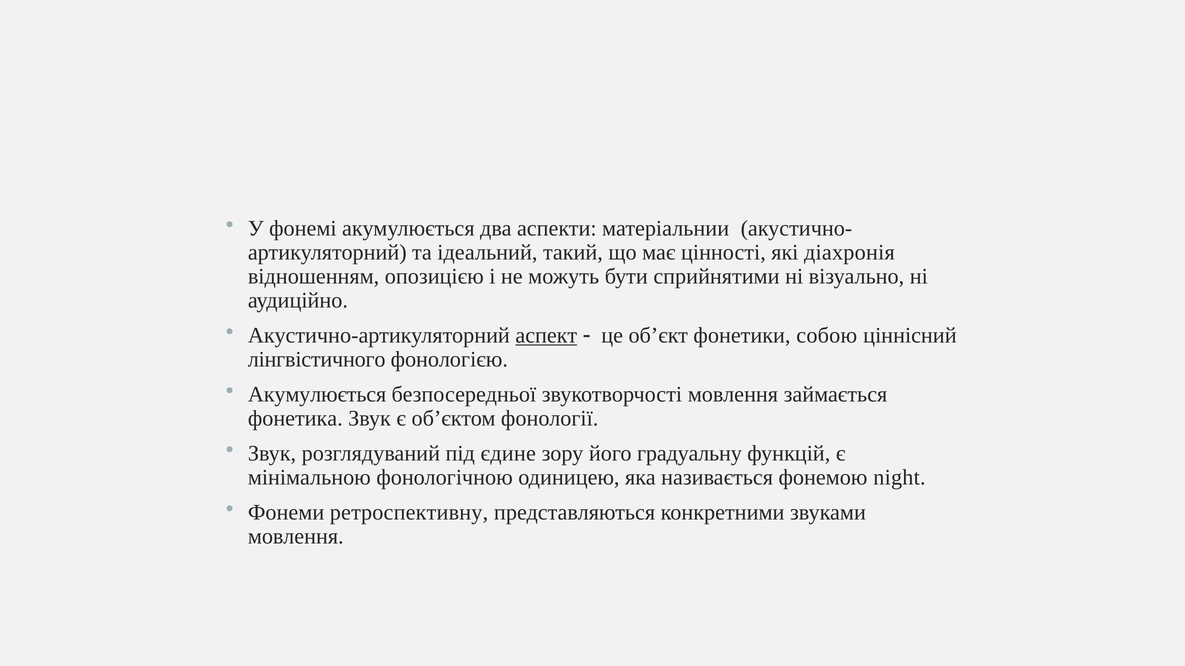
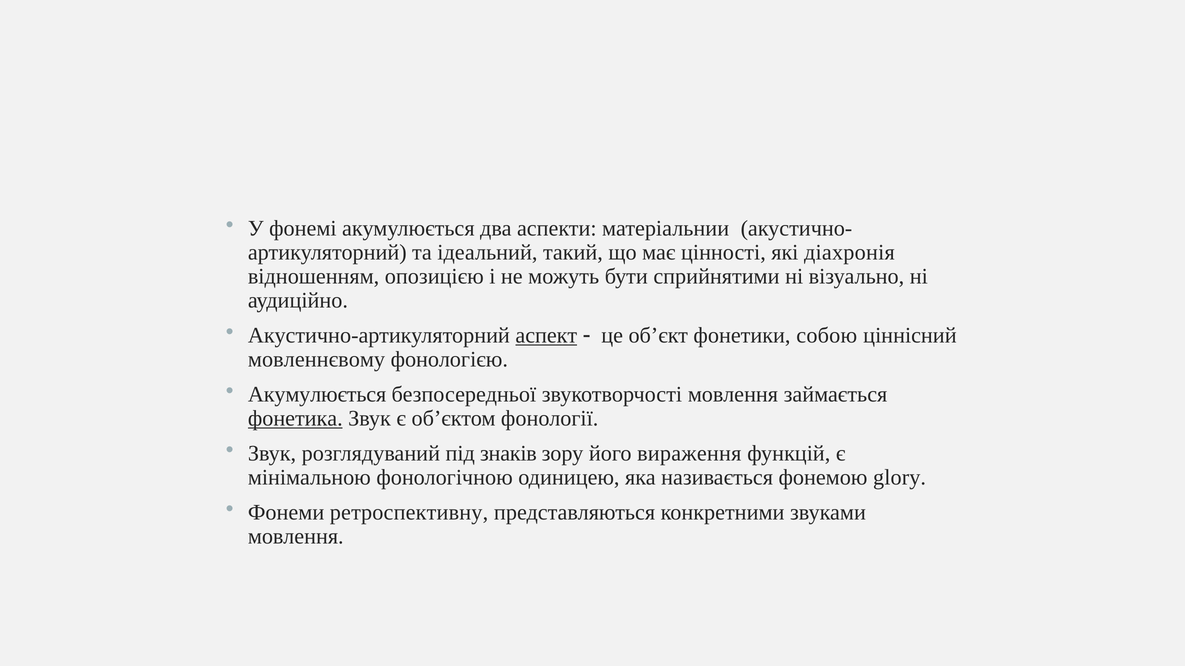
лінгвістичного: лінгвістичного -> мовленнєвому (317, 360)
фонетика underline: none -> present (295, 419)
єдине: єдине -> знаків (508, 454)
градуальну: градуальну -> вираження (689, 454)
night: night -> glory (900, 478)
